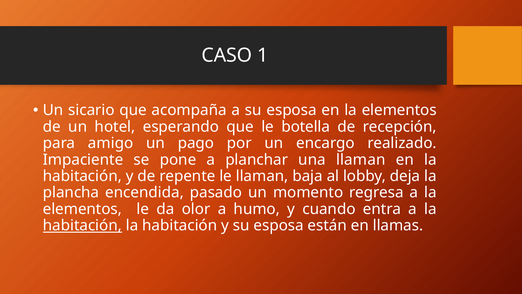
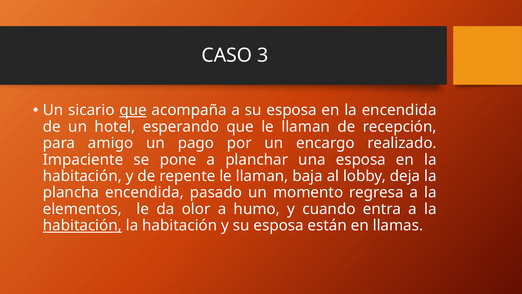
1: 1 -> 3 (263, 55)
que underline: none -> present (133, 110)
en la elementos: elementos -> encendida (399, 110)
que le botella: botella -> llaman (306, 127)
una llaman: llaman -> esposa (361, 159)
